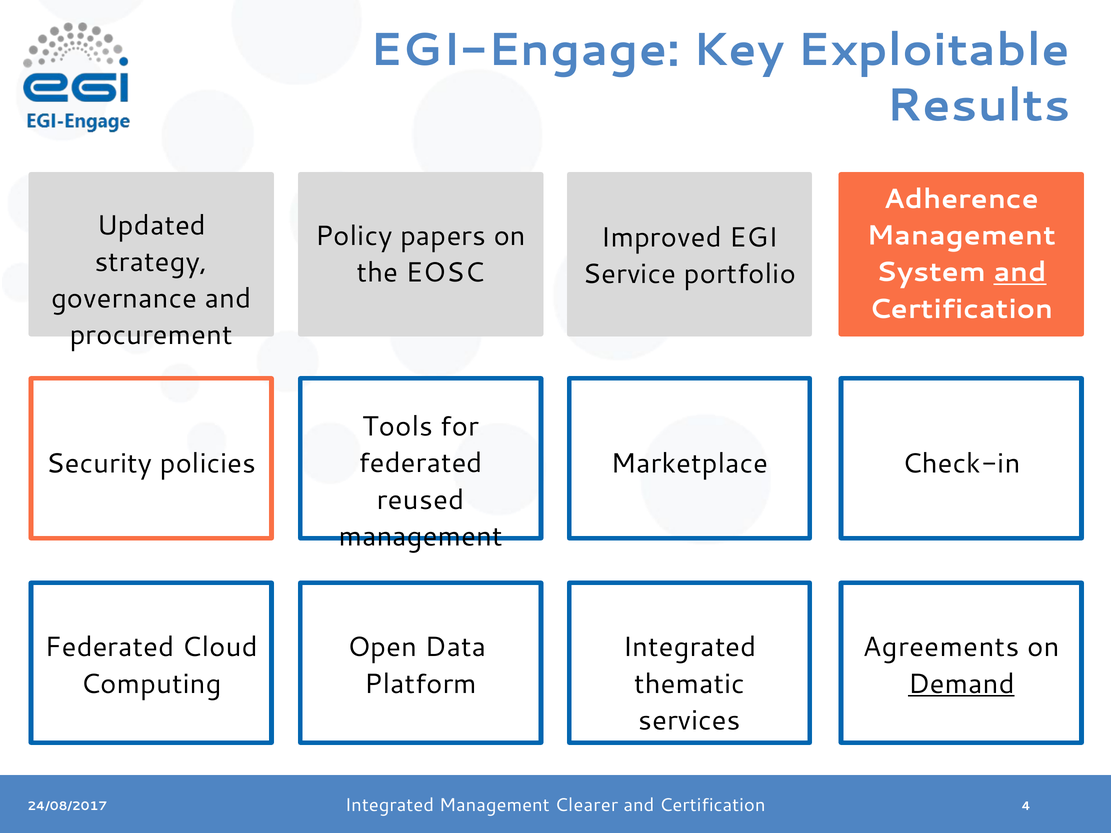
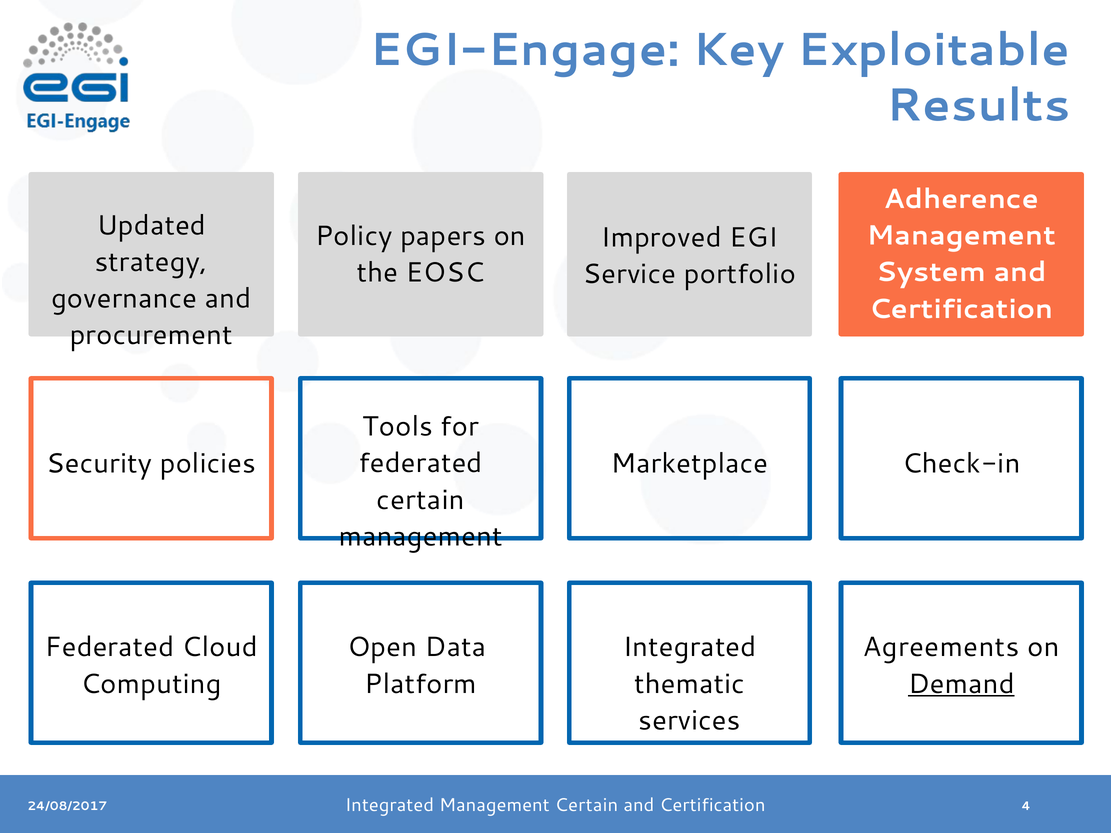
and underline: present -> none (1020, 272)
reused: reused -> certain (421, 500)
Management Clearer: Clearer -> Certain (586, 806)
